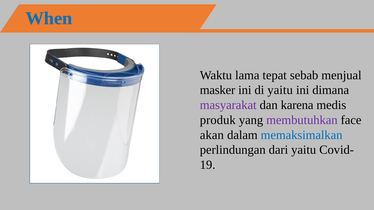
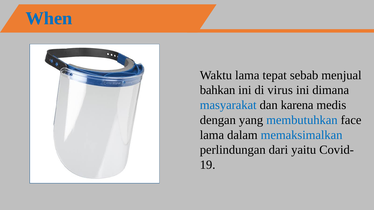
masker: masker -> bahkan (218, 90)
di yaitu: yaitu -> virus (280, 90)
masyarakat colour: purple -> blue (228, 105)
produk: produk -> dengan (218, 120)
membutuhkan colour: purple -> blue (302, 120)
akan: akan -> lama (212, 135)
